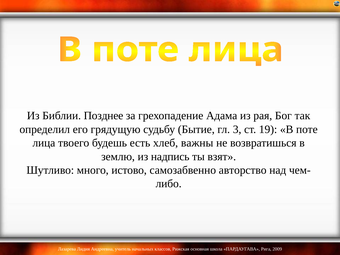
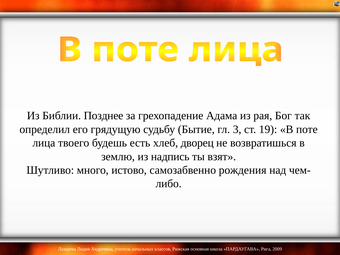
важны: важны -> дворец (197, 143)
авторство: авторство -> рождения (243, 170)
